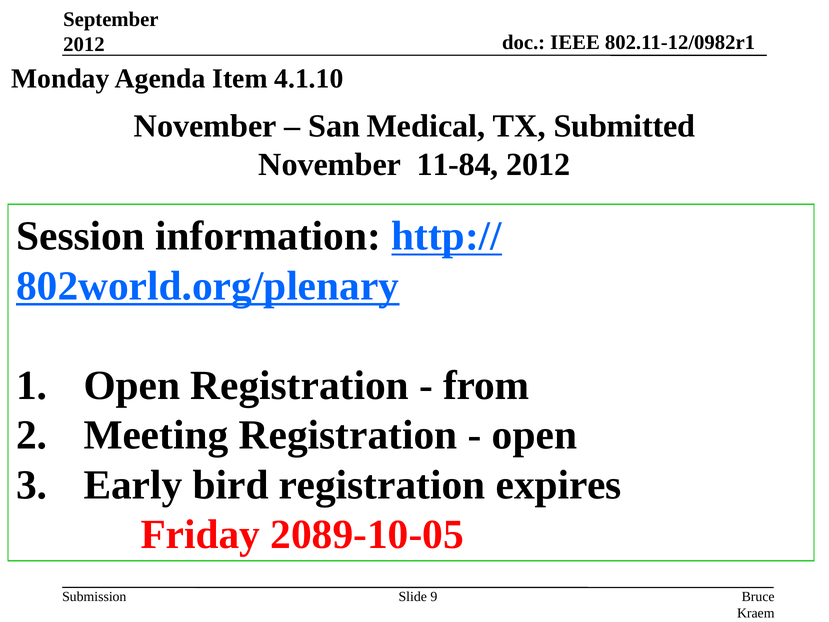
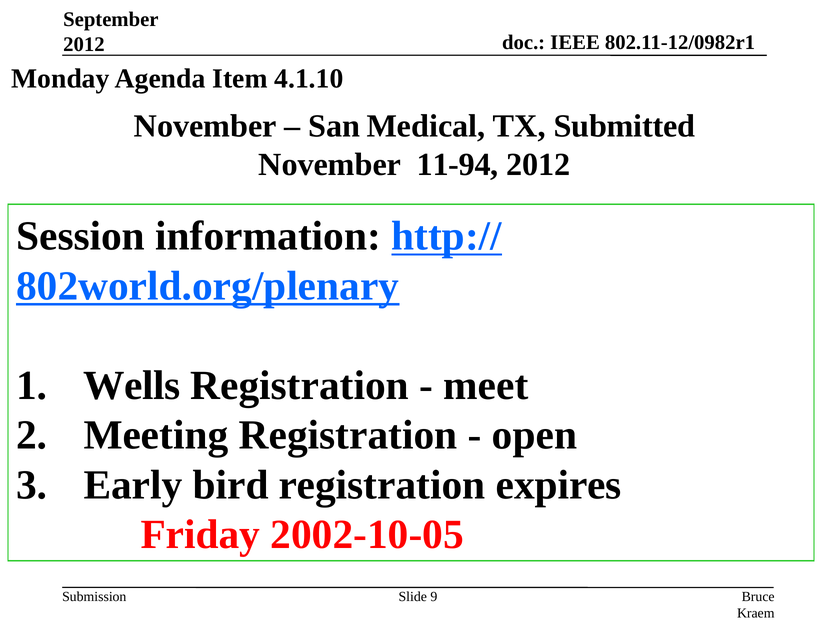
11-84: 11-84 -> 11-94 (458, 165)
Open: Open -> Wells (132, 385)
from: from -> meet (486, 385)
2089-10-05: 2089-10-05 -> 2002-10-05 (367, 534)
